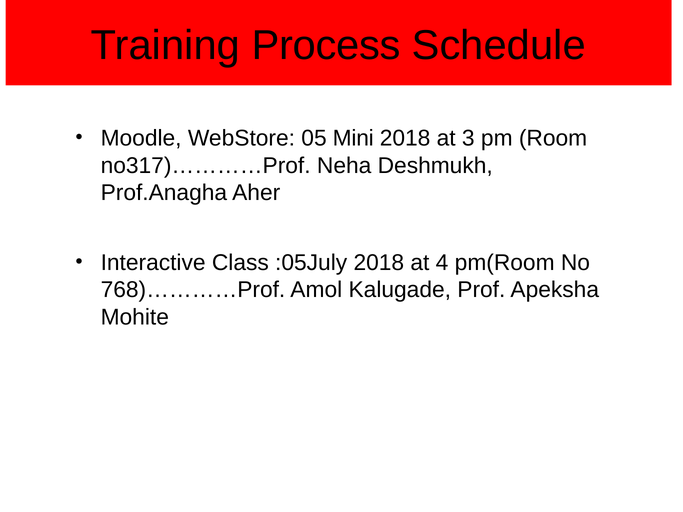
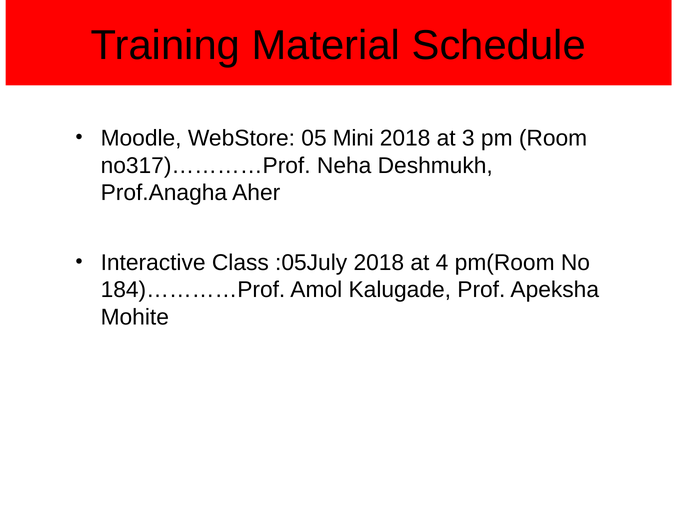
Process: Process -> Material (326, 46)
768)…………Prof: 768)…………Prof -> 184)…………Prof (193, 290)
